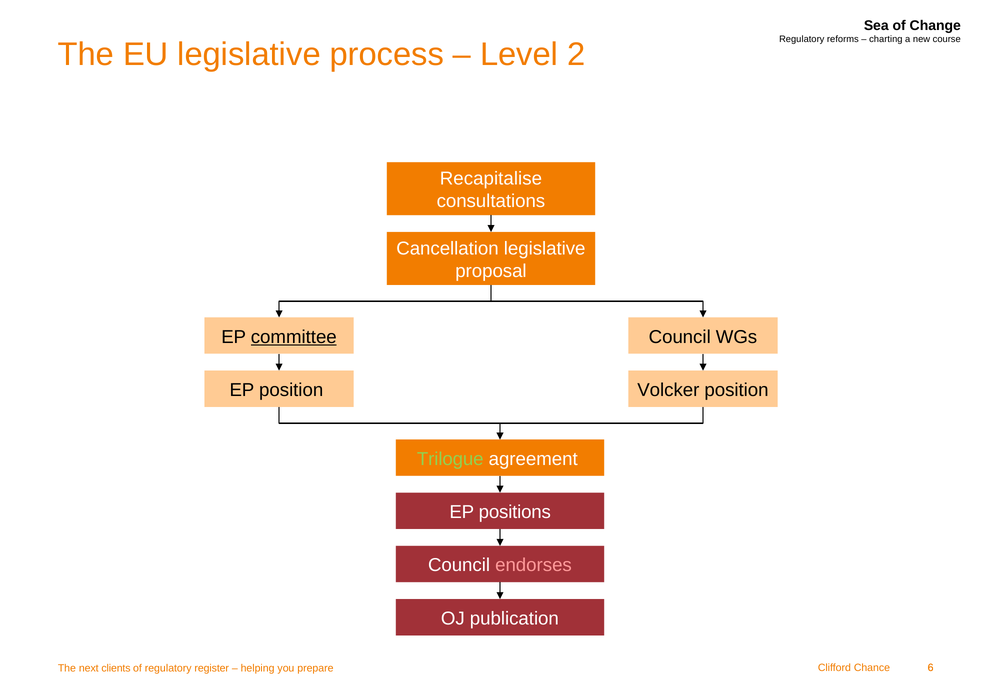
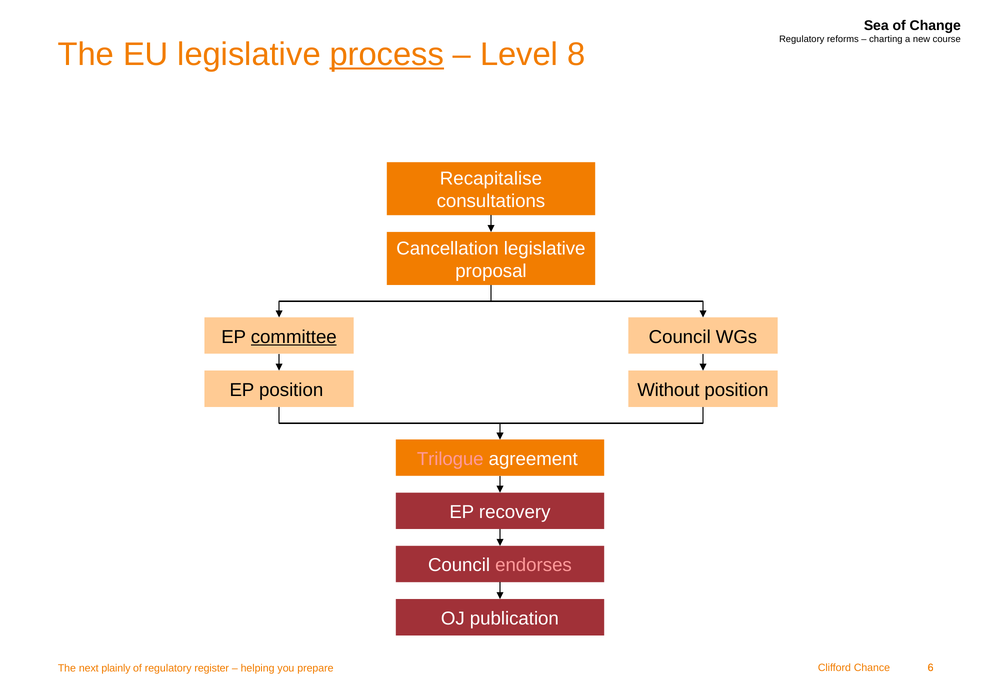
process underline: none -> present (387, 55)
2: 2 -> 8 (576, 55)
Volcker: Volcker -> Without (668, 390)
Trilogue colour: light green -> pink (450, 459)
positions: positions -> recovery (515, 512)
clients: clients -> plainly (116, 668)
